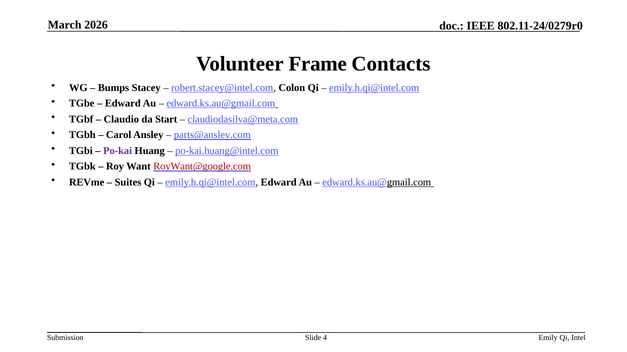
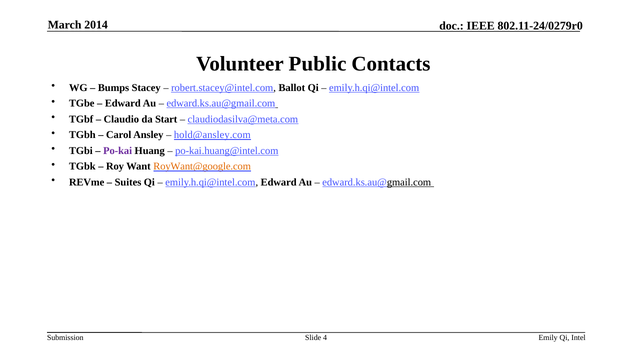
2026: 2026 -> 2014 (96, 25)
Frame: Frame -> Public (317, 64)
Colon: Colon -> Ballot (292, 88)
parts@ansley.com: parts@ansley.com -> hold@ansley.com (212, 135)
RoyWant@google.com colour: red -> orange (202, 167)
